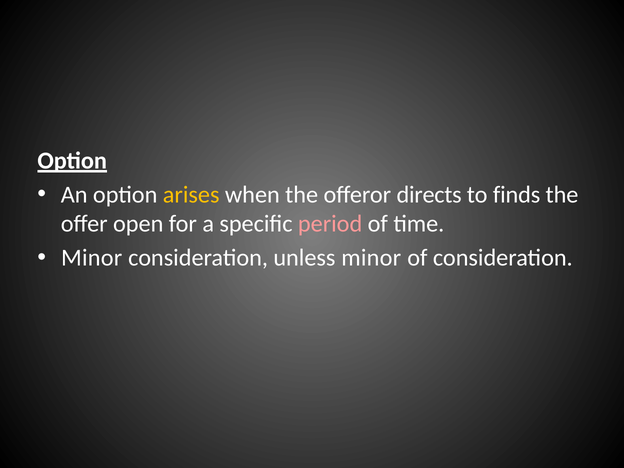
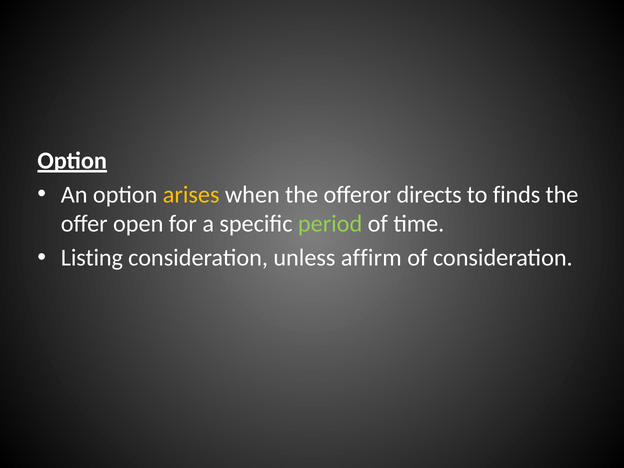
period colour: pink -> light green (330, 224)
Minor: Minor -> Listing (92, 258)
unless minor: minor -> affirm (371, 258)
